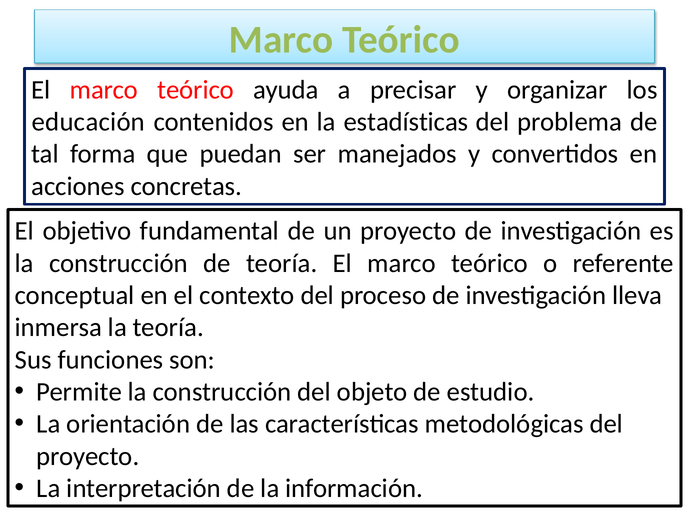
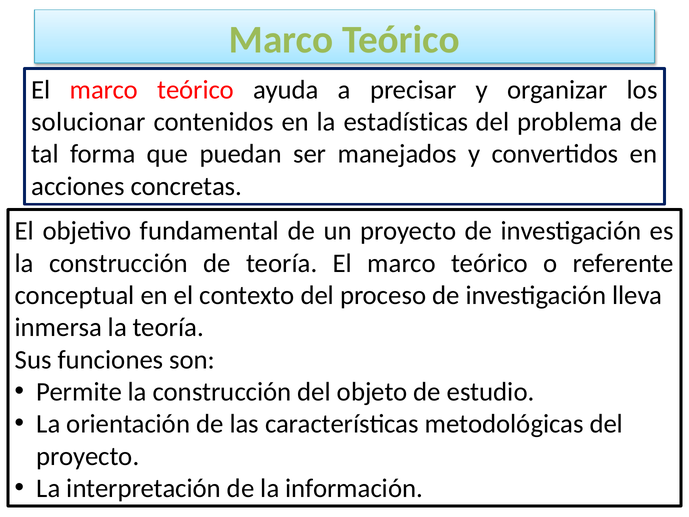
educación: educación -> solucionar (88, 122)
